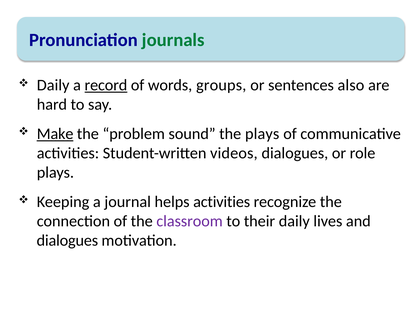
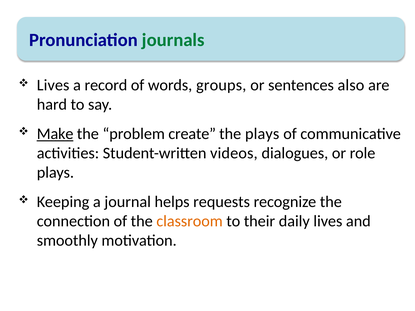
Daily: Daily -> Lives (53, 85)
record underline: present -> none (106, 85)
sound: sound -> create (192, 134)
helps activities: activities -> requests (222, 202)
classroom colour: purple -> orange (190, 221)
dialogues: dialogues -> smoothly (67, 241)
